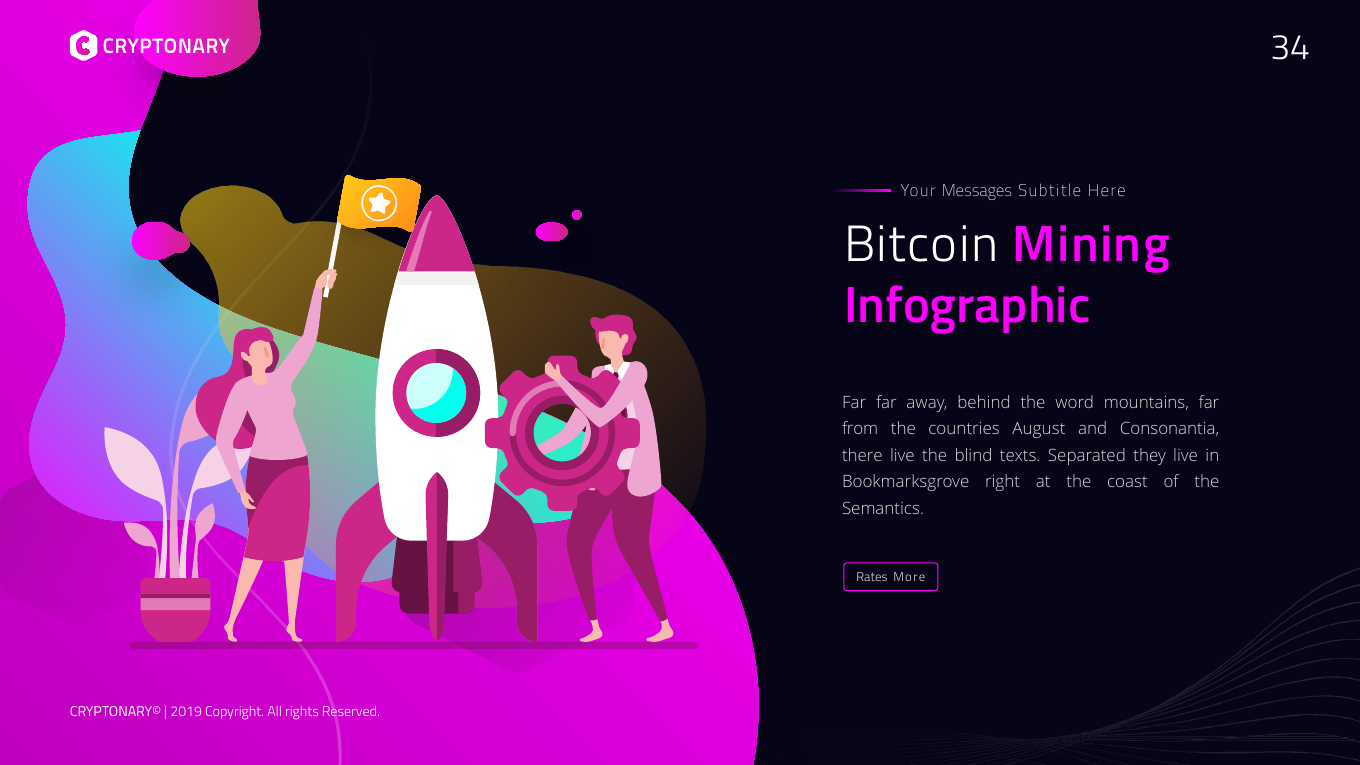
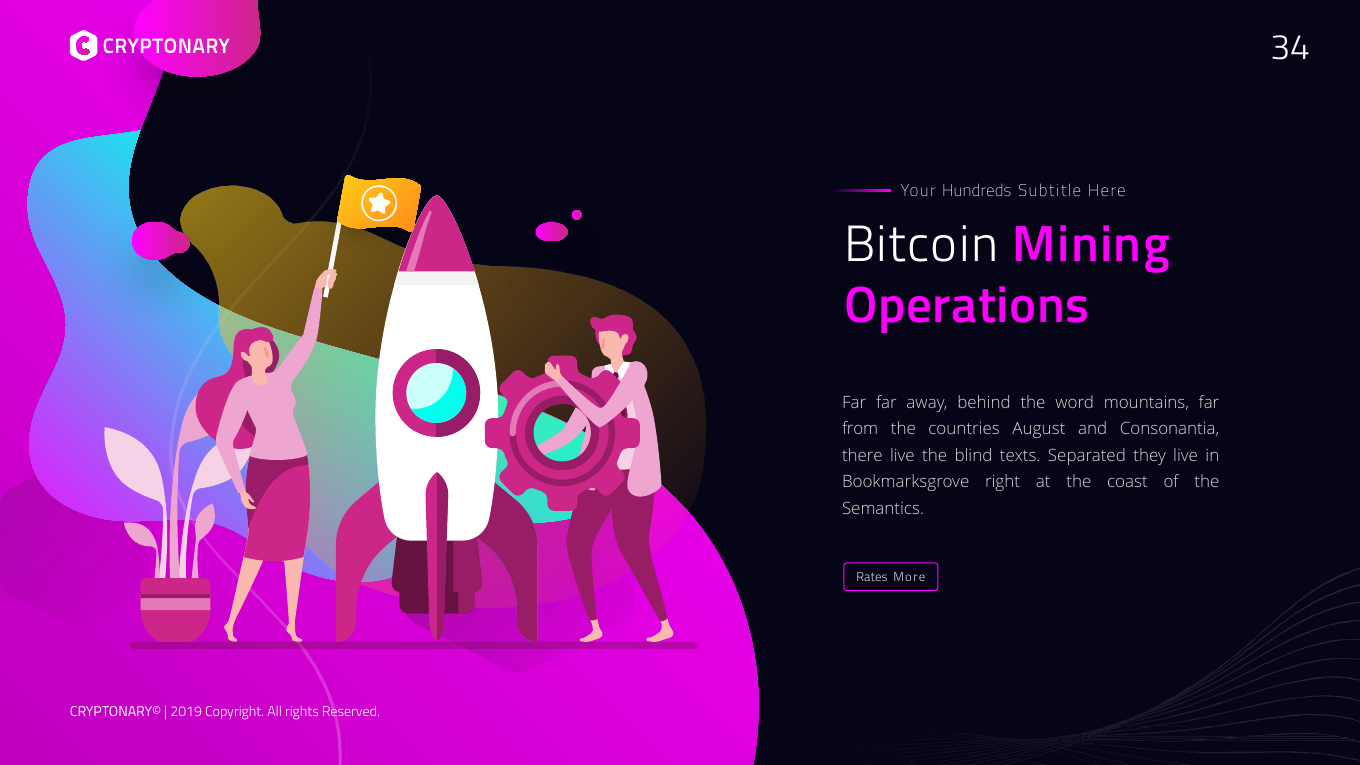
Messages: Messages -> Hundreds (977, 191)
Infographic: Infographic -> Operations (967, 306)
